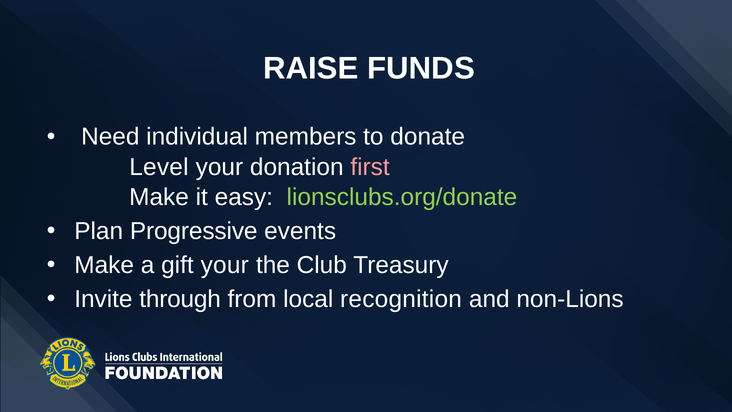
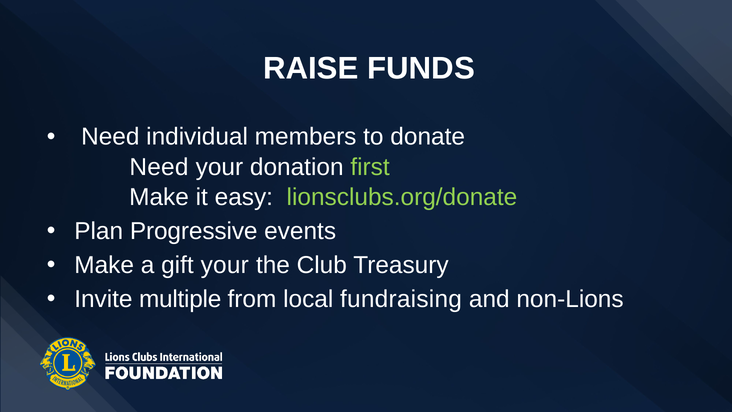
Level: Level -> Need (159, 167)
first colour: pink -> light green (370, 167)
through: through -> multiple (180, 299)
recognition: recognition -> fundraising (401, 299)
